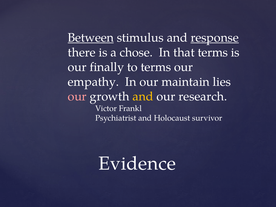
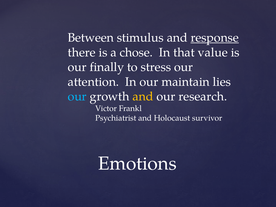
Between underline: present -> none (91, 38)
that terms: terms -> value (213, 52)
to terms: terms -> stress (156, 67)
empathy: empathy -> attention (93, 82)
our colour: pink -> light blue (77, 97)
Evidence: Evidence -> Emotions (137, 163)
